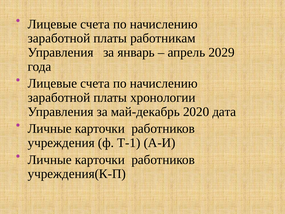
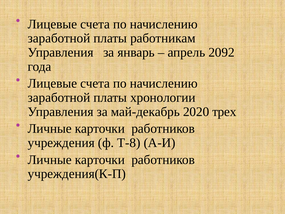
2029: 2029 -> 2092 (221, 52)
дата: дата -> трех (224, 112)
Т-1: Т-1 -> Т-8 (129, 143)
